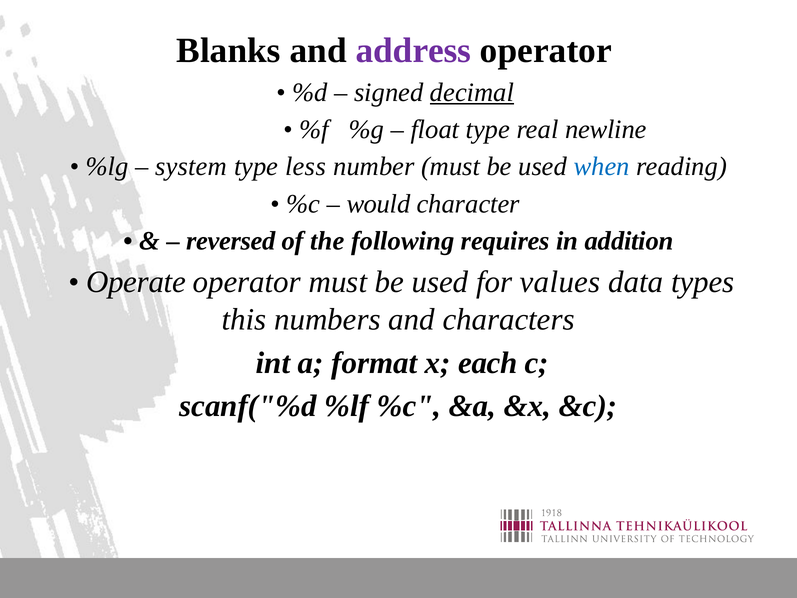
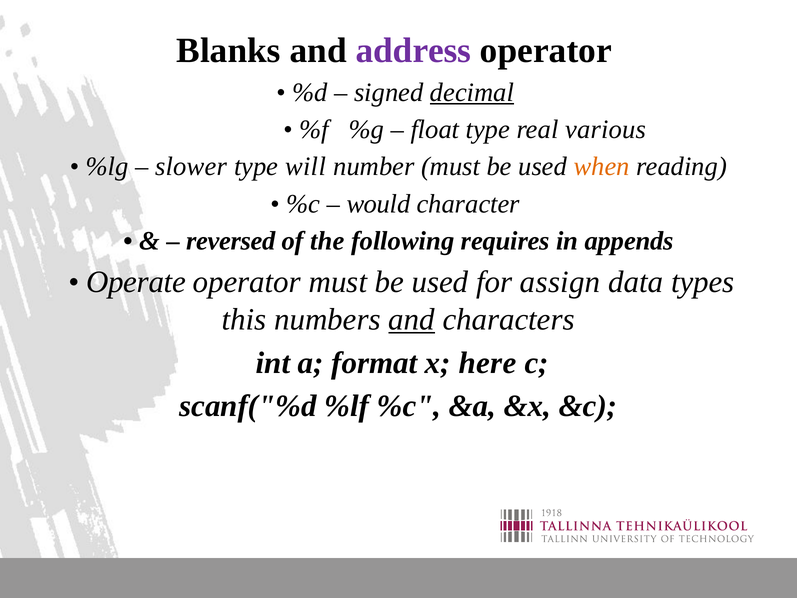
newline: newline -> various (606, 129)
system: system -> slower (191, 167)
less: less -> will (306, 167)
when colour: blue -> orange (602, 167)
addition: addition -> appends (629, 241)
values: values -> assign (560, 282)
and underline: none -> present (412, 319)
each: each -> here (487, 363)
